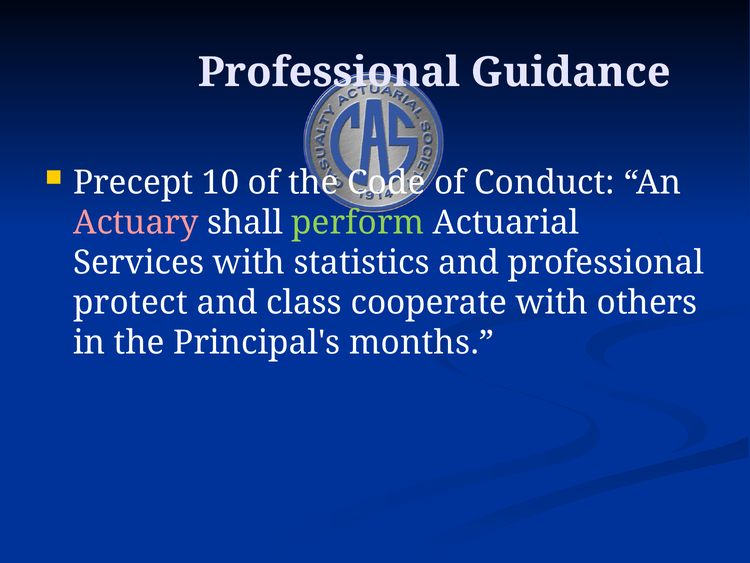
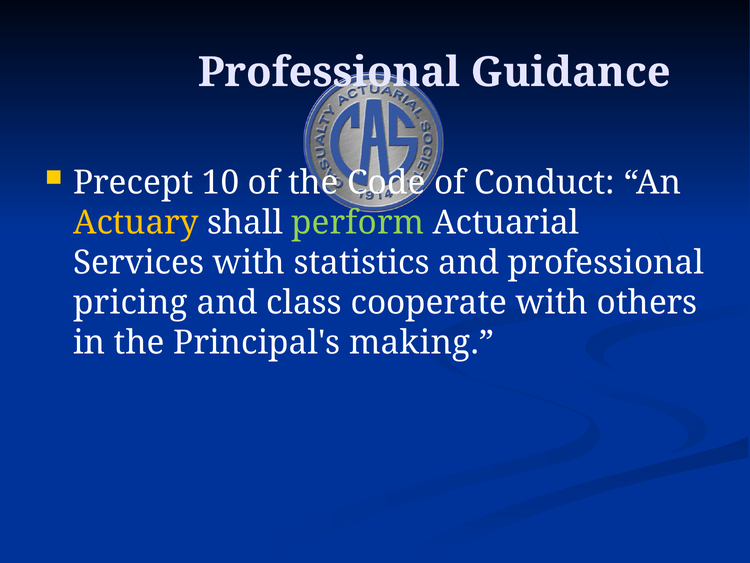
Actuary colour: pink -> yellow (136, 222)
protect: protect -> pricing (131, 302)
months: months -> making (422, 342)
